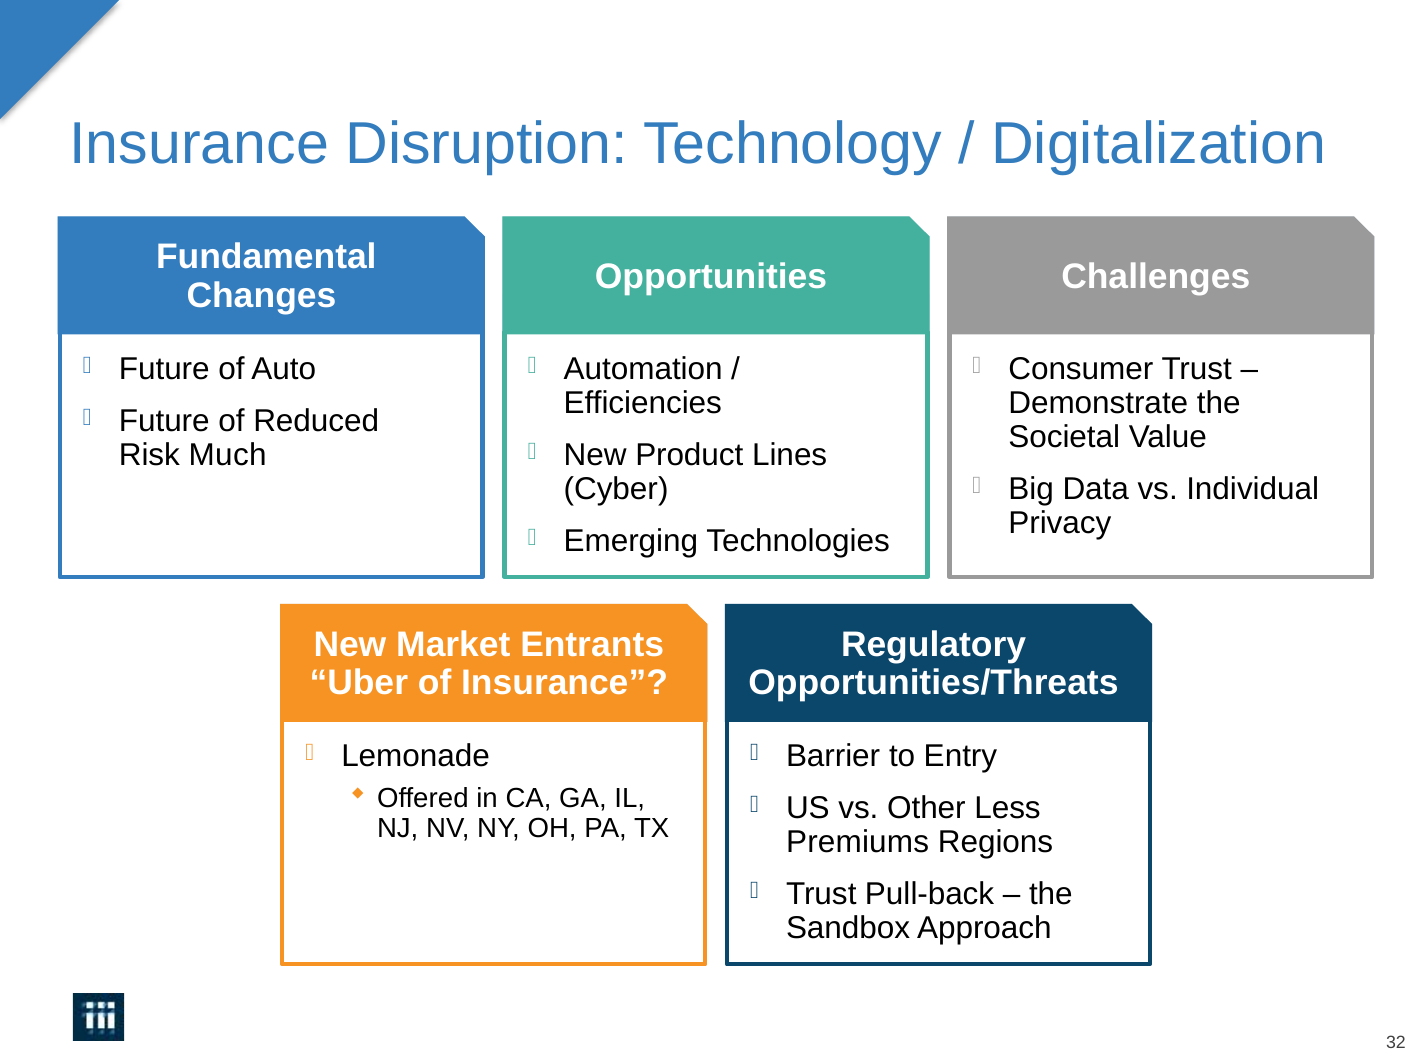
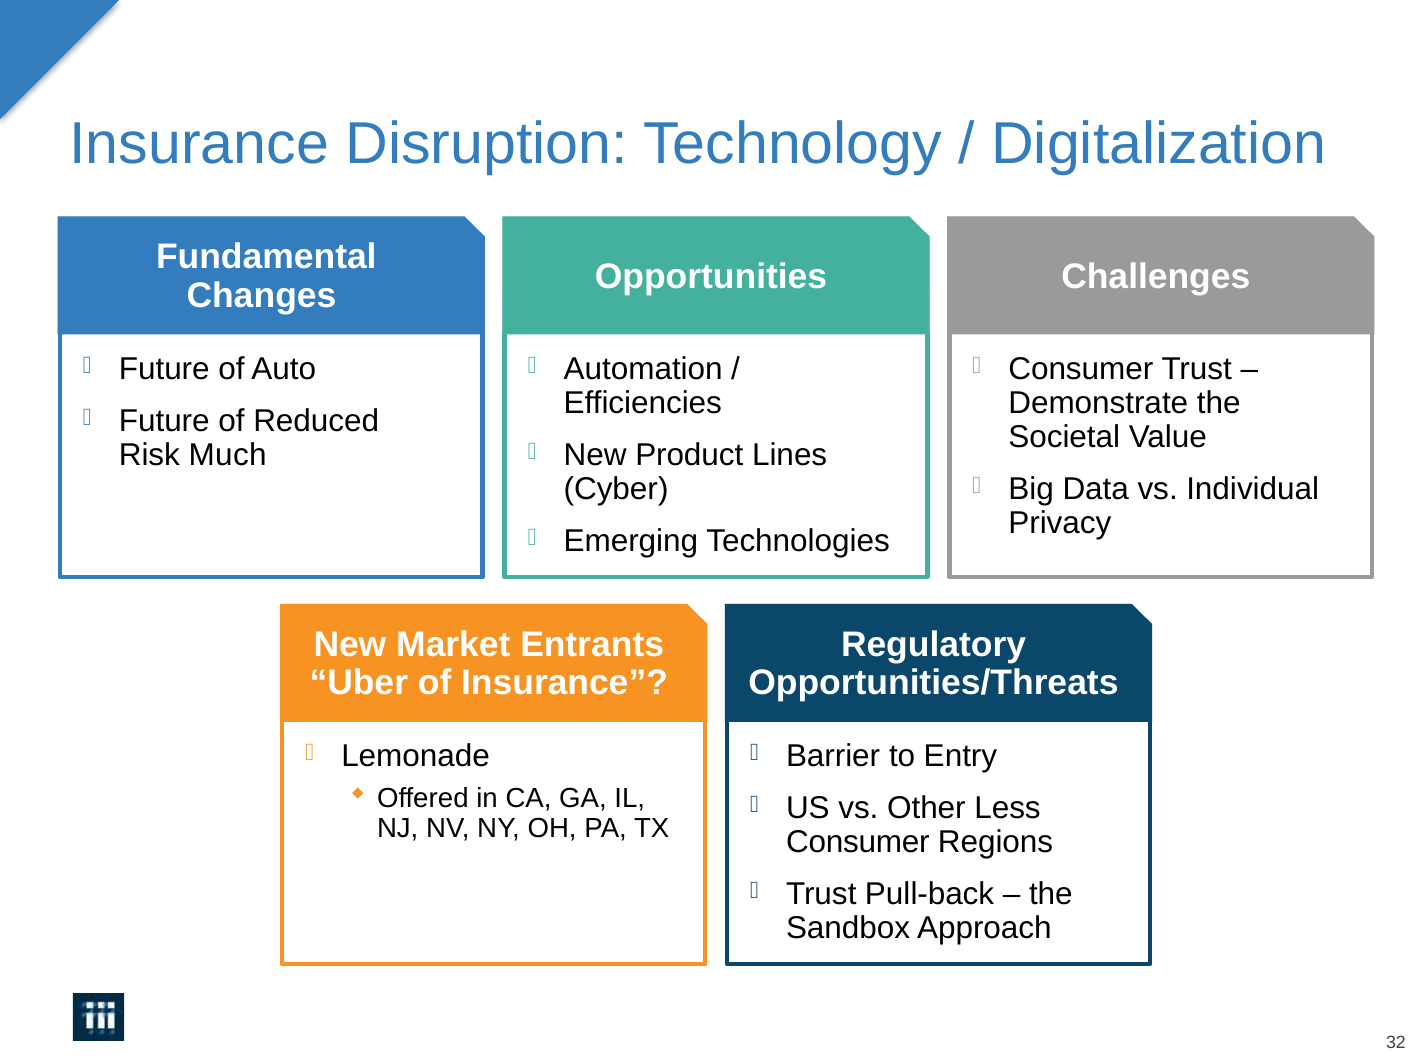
Premiums: Premiums -> Consumer (858, 843)
